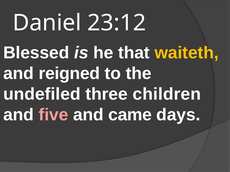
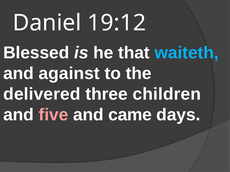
23:12: 23:12 -> 19:12 (117, 23)
waiteth colour: yellow -> light blue (187, 53)
reigned: reigned -> against (69, 74)
undefiled: undefiled -> delivered (42, 94)
